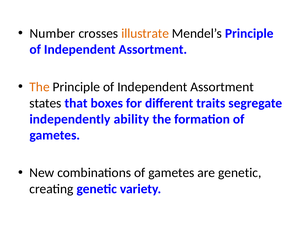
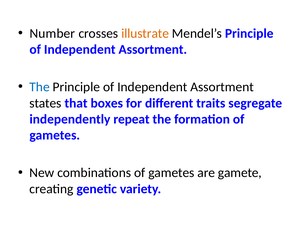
The colour: orange -> blue (40, 87)
ability: ability -> repeat (132, 119)
are genetic: genetic -> gamete (240, 173)
